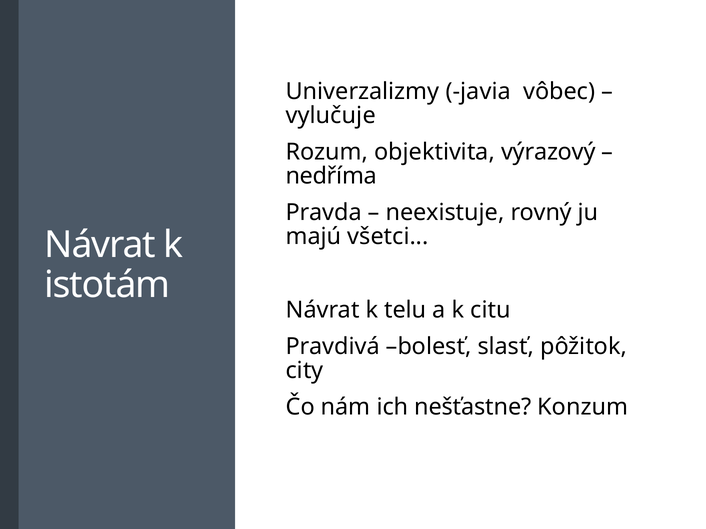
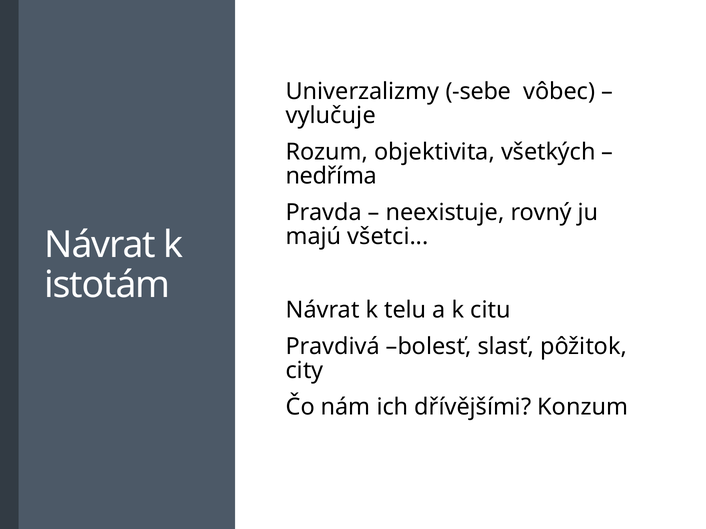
javia: javia -> sebe (478, 92)
výrazový: výrazový -> všetkých (548, 152)
nešťastne: nešťastne -> dřívějšími (473, 407)
